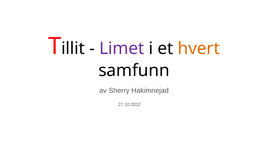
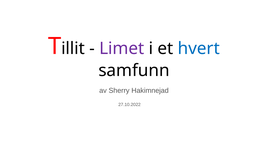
hvert colour: orange -> blue (199, 48)
